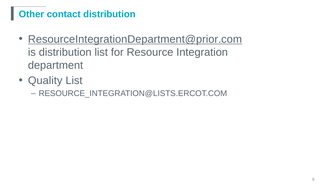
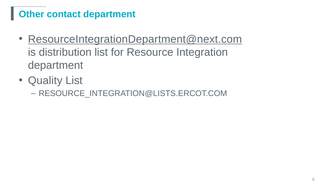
contact distribution: distribution -> department (109, 14)
ResourceIntegrationDepartment@prior.com: ResourceIntegrationDepartment@prior.com -> ResourceIntegrationDepartment@next.com (135, 39)
